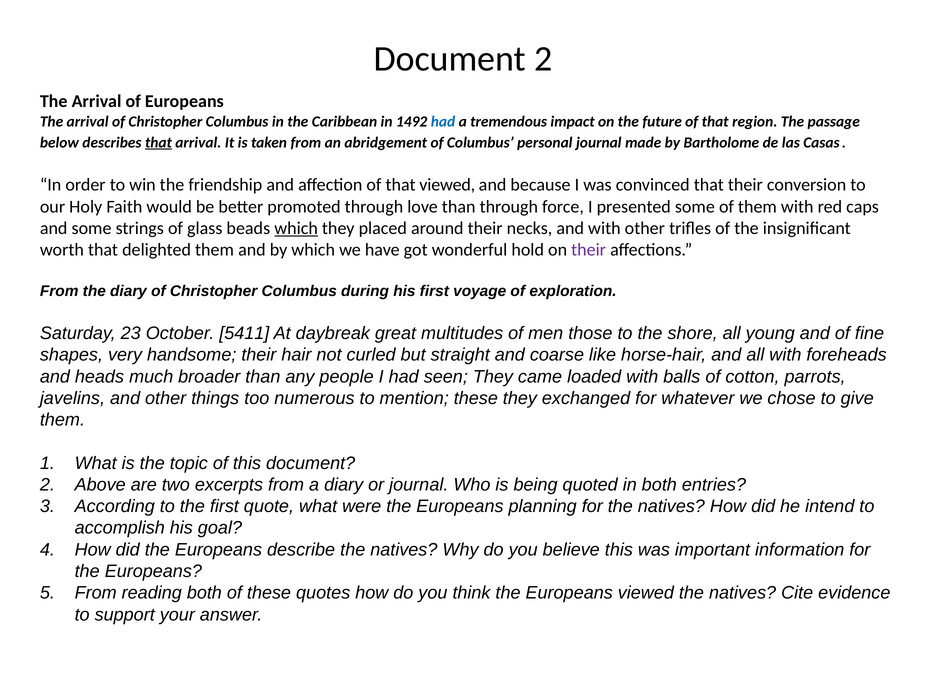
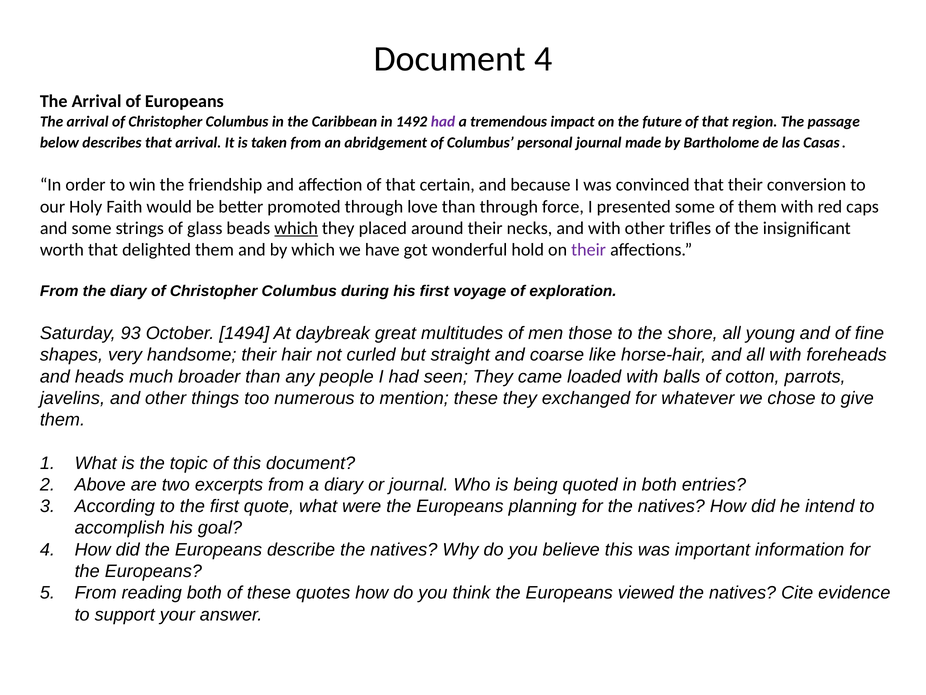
2: 2 -> 4 (543, 59)
had colour: blue -> purple (443, 121)
that underline: present -> none (158, 142)
that viewed: viewed -> certain (447, 185)
23: 23 -> 93 (131, 333)
5411: 5411 -> 1494 (244, 333)
